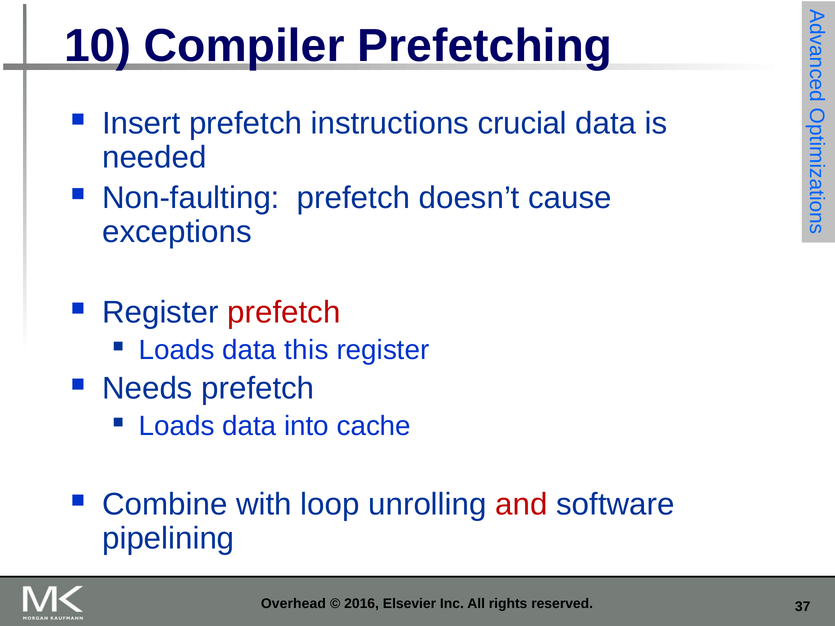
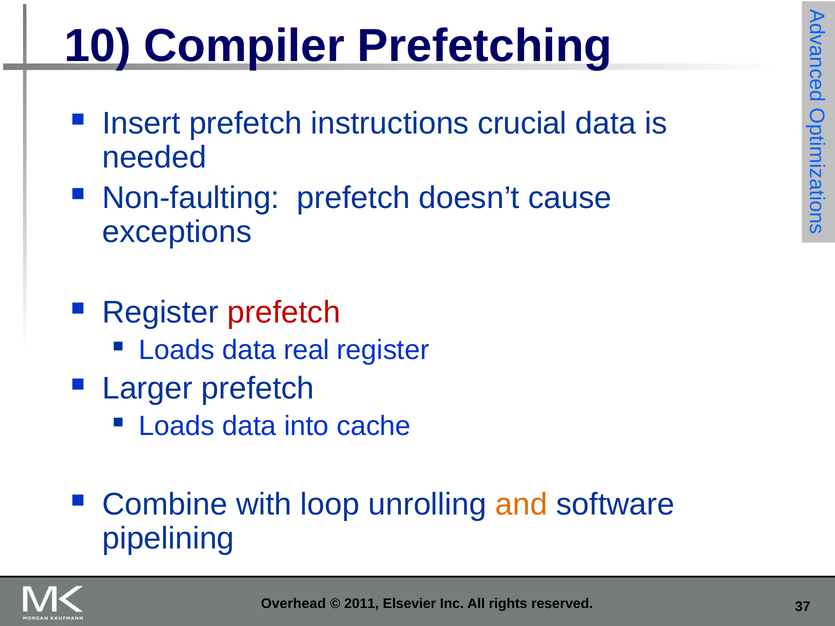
this: this -> real (307, 350)
Needs: Needs -> Larger (147, 388)
and colour: red -> orange (521, 505)
2016: 2016 -> 2011 (362, 604)
